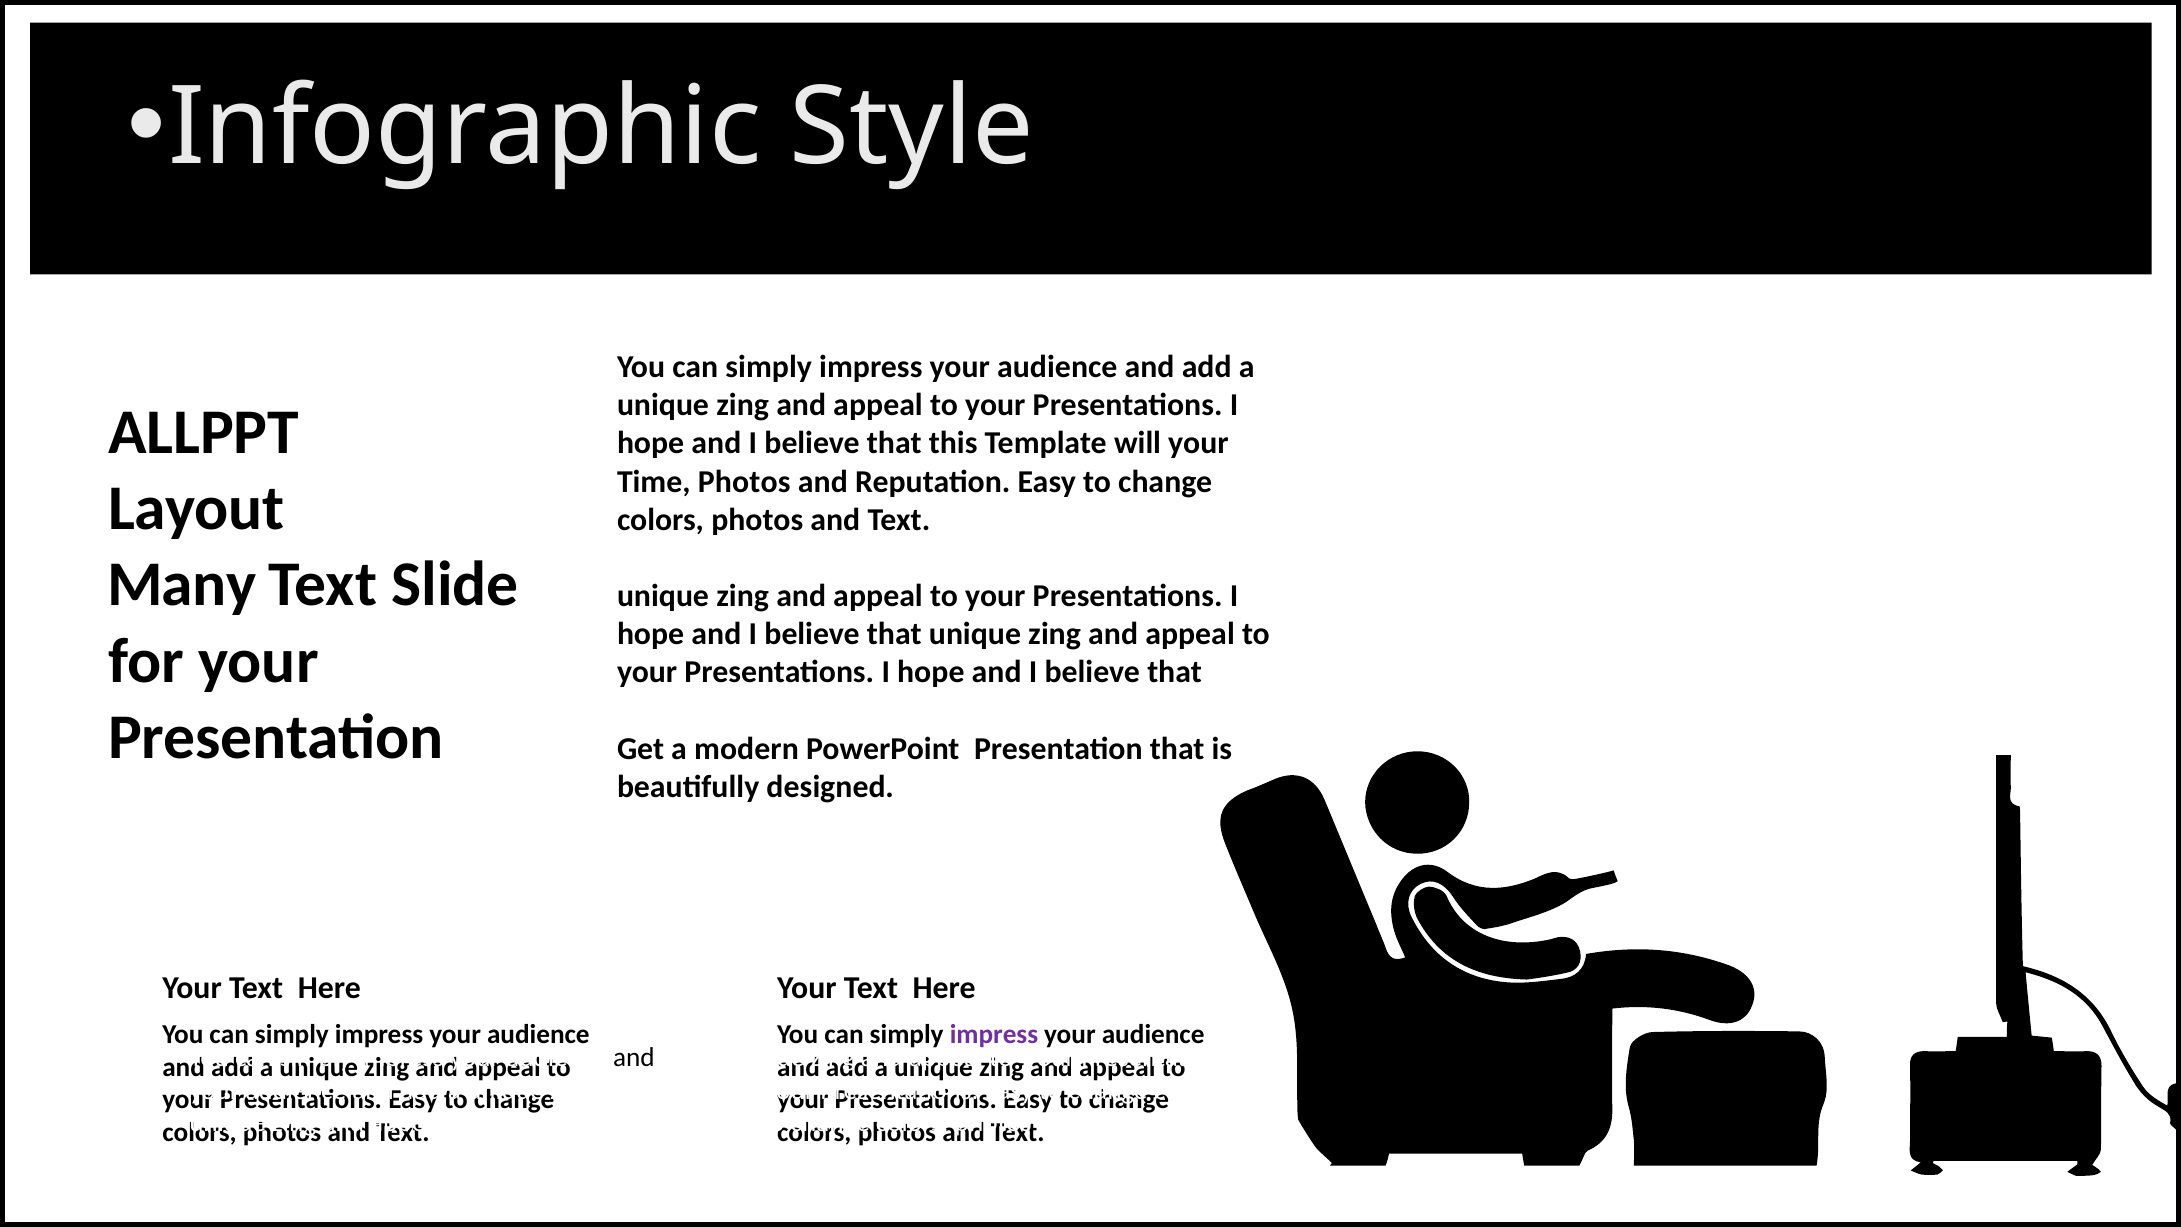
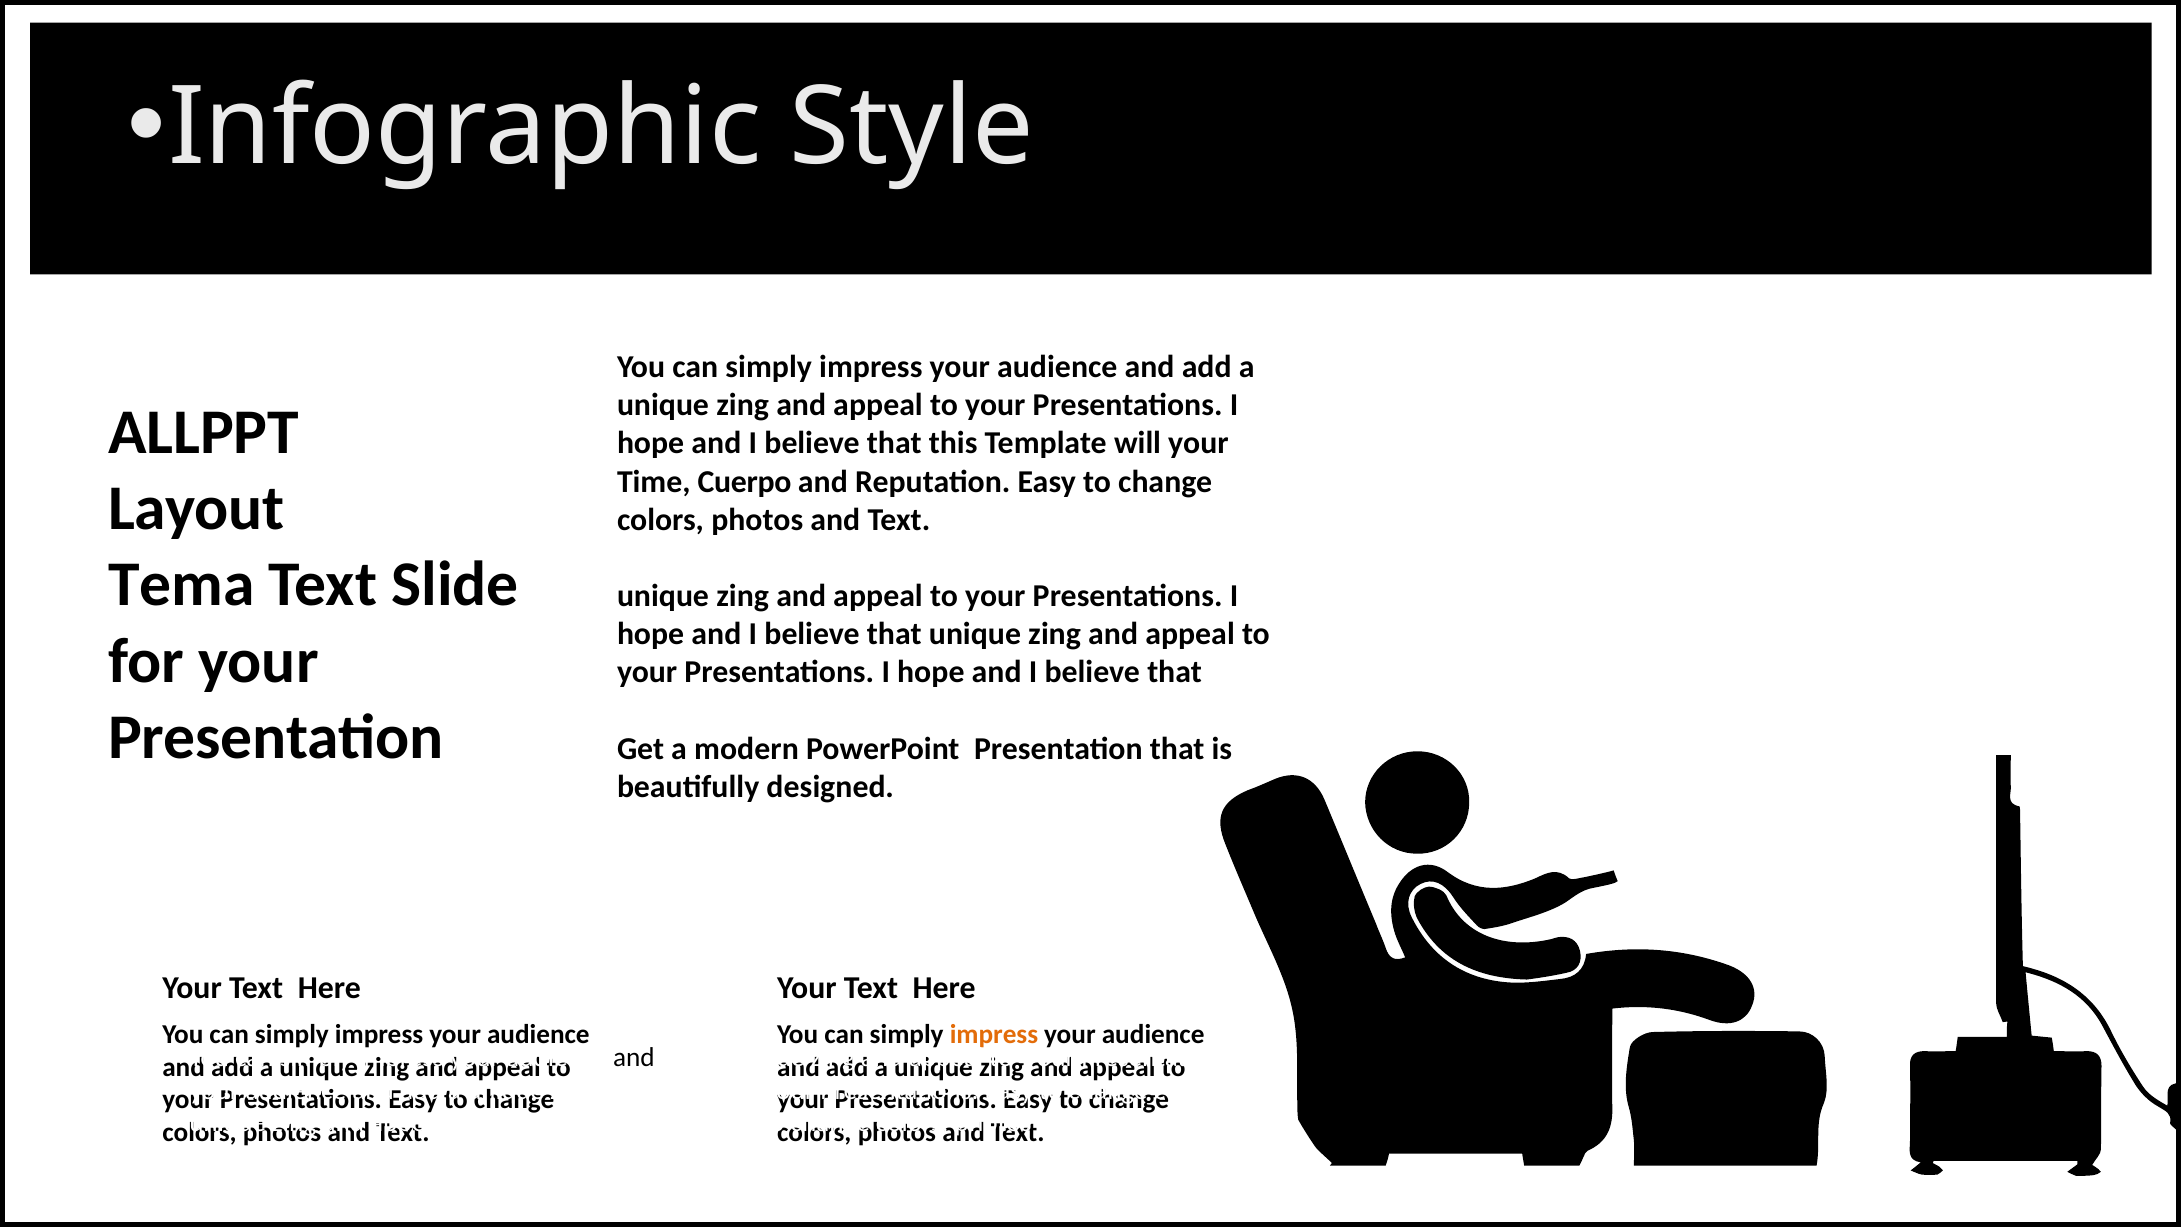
Time Photos: Photos -> Cuerpo (744, 481)
Many: Many -> Tema (181, 585)
impress colour: purple -> orange (994, 1034)
